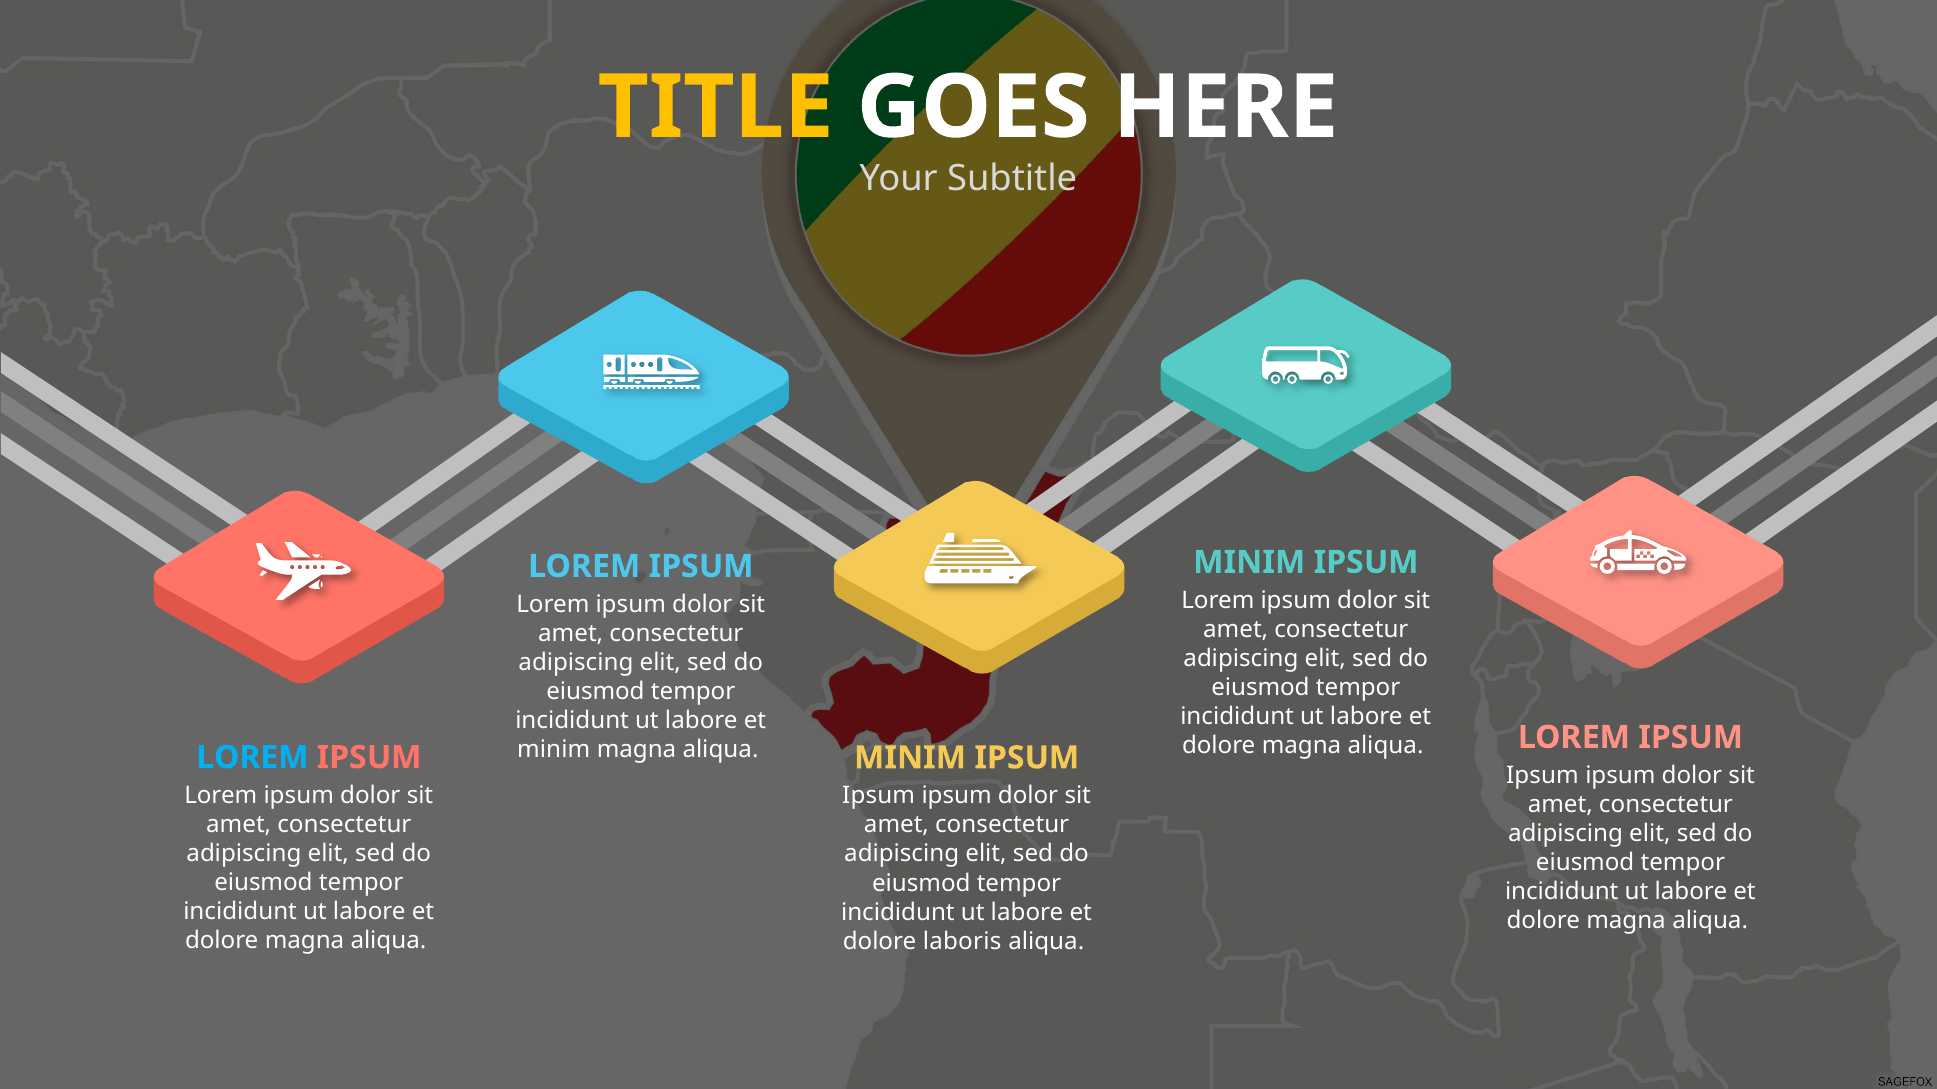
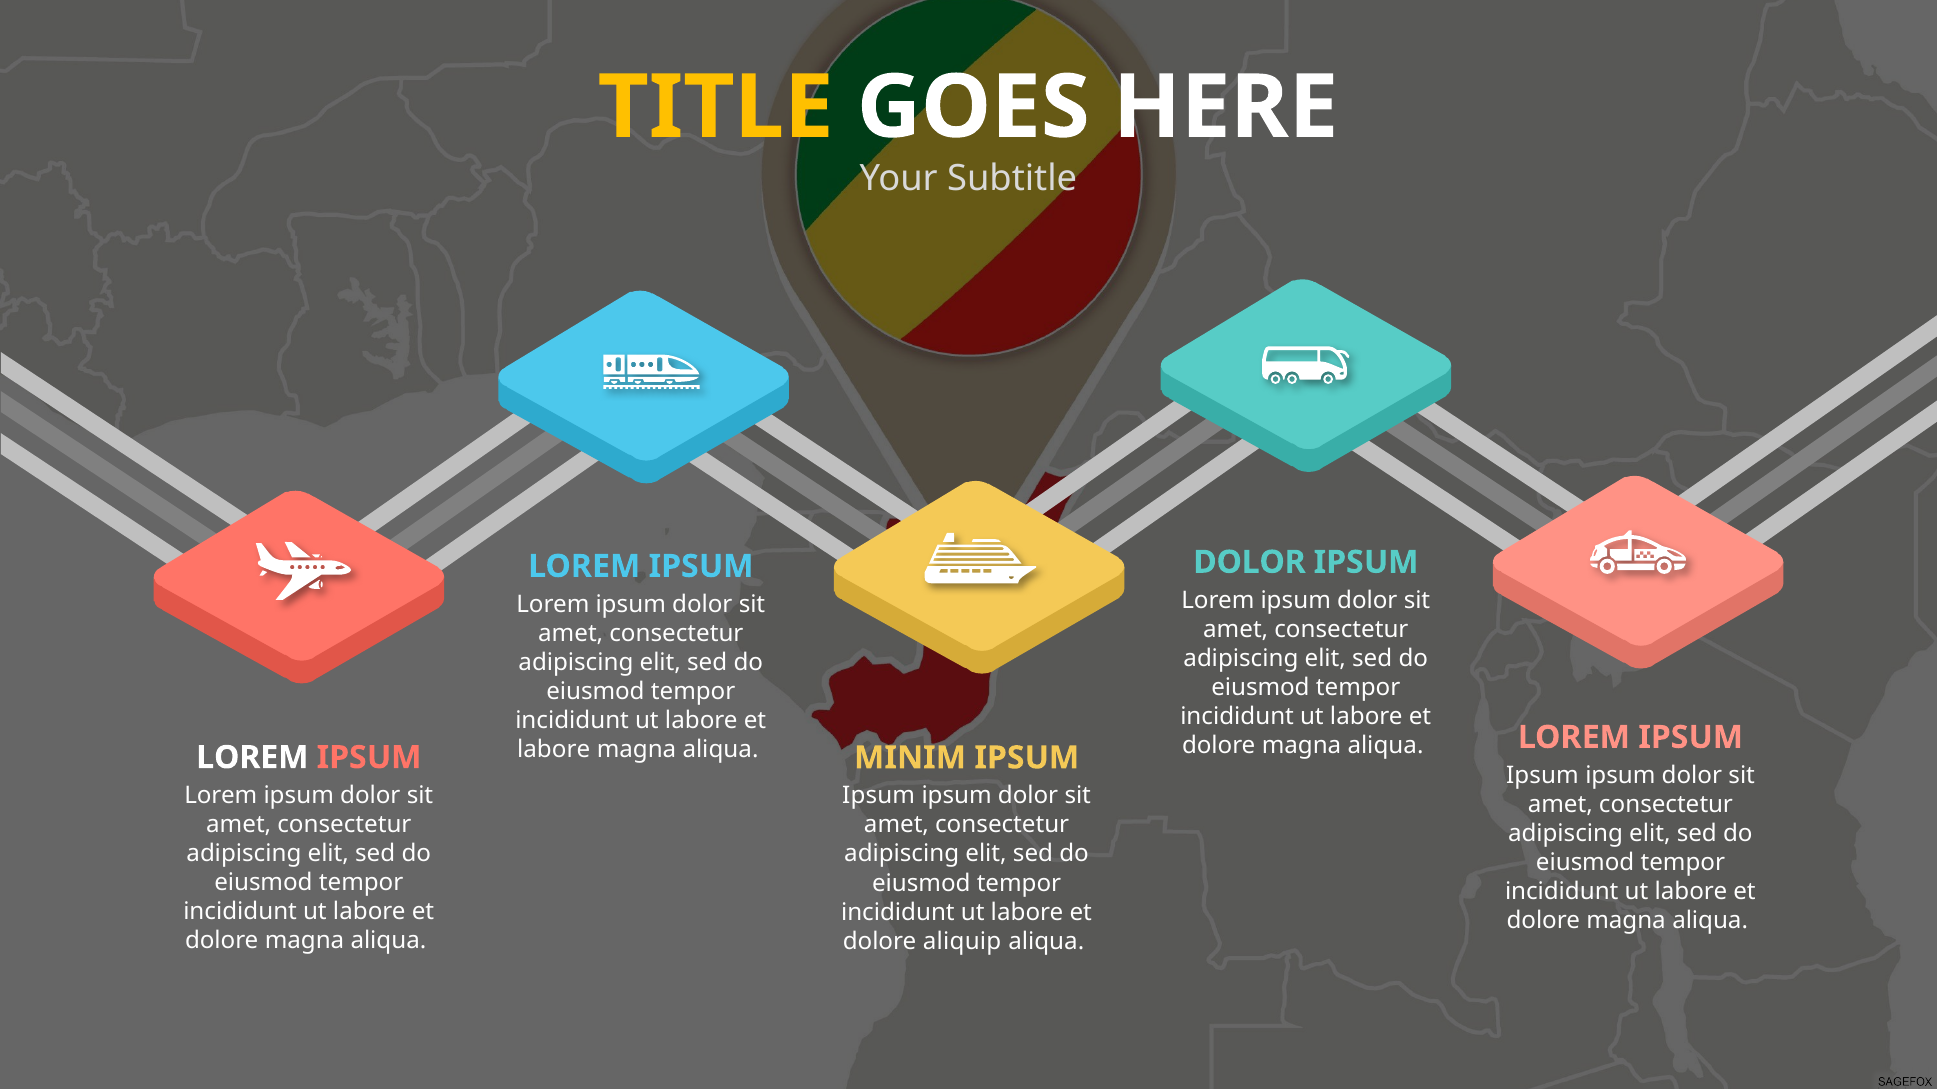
MINIM: MINIM -> DOLOR (1249, 562)
minim: minim -> labore (554, 750)
LOREM colour: light blue -> white (252, 758)
laboris: laboris -> aliquip (962, 942)
